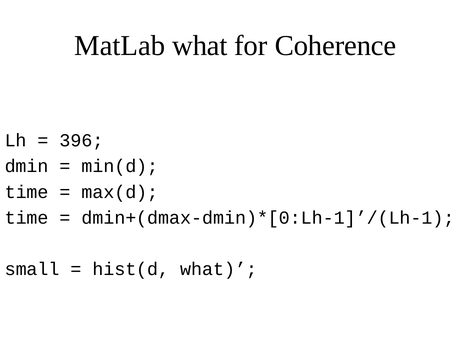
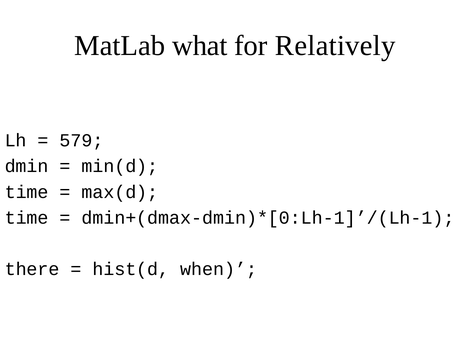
Coherence: Coherence -> Relatively (335, 46)
396: 396 -> 579 (82, 140)
small: small -> there (32, 269)
hist(d what: what -> when (219, 269)
